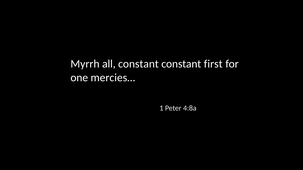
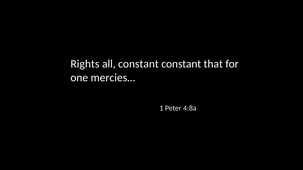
Myrrh: Myrrh -> Rights (85, 64)
first: first -> that (213, 64)
